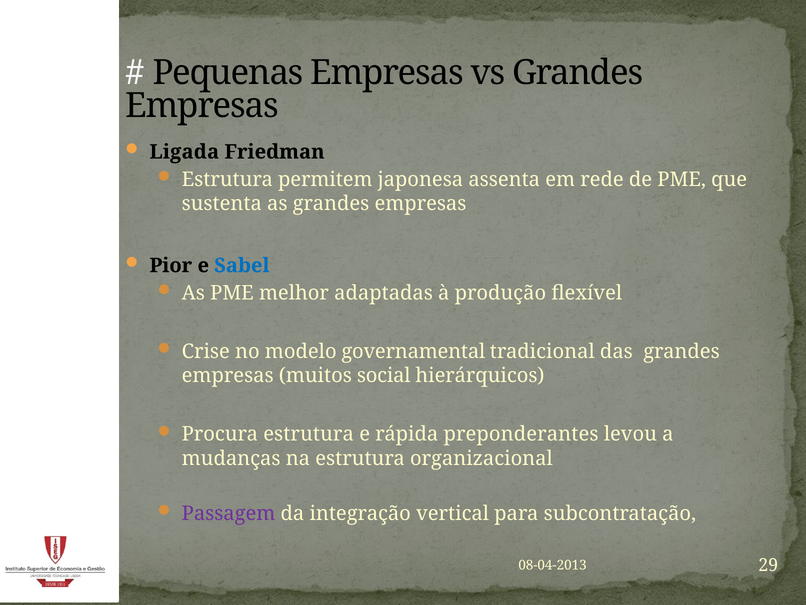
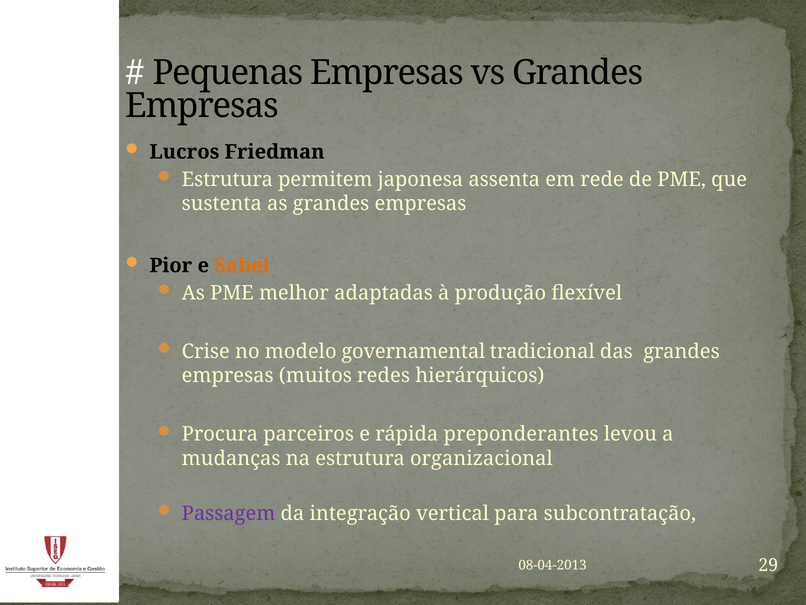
Ligada: Ligada -> Lucros (184, 152)
Sabel colour: blue -> orange (242, 265)
social: social -> redes (384, 376)
Procura estrutura: estrutura -> parceiros (309, 434)
